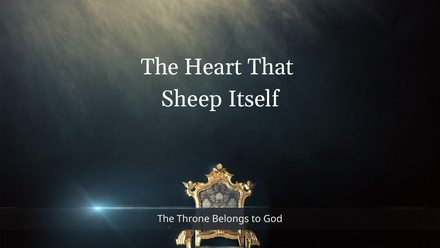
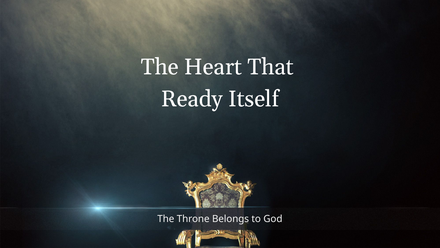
Sheep: Sheep -> Ready (192, 99)
